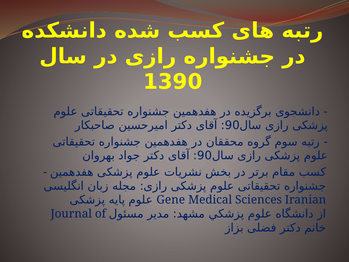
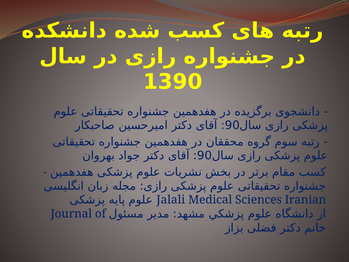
Gene: Gene -> Jalali (171, 200)
